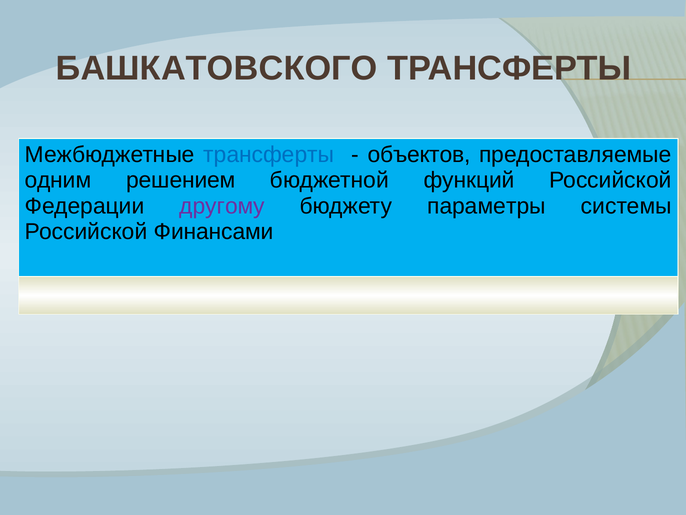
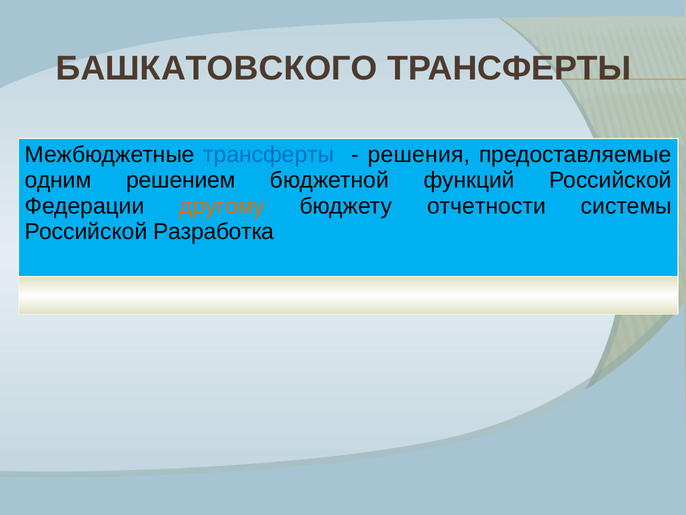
объектов: объектов -> решения (419, 155)
другому colour: purple -> orange (222, 206)
параметры: параметры -> отчетности (486, 206)
Финансами: Финансами -> Разработка (214, 231)
